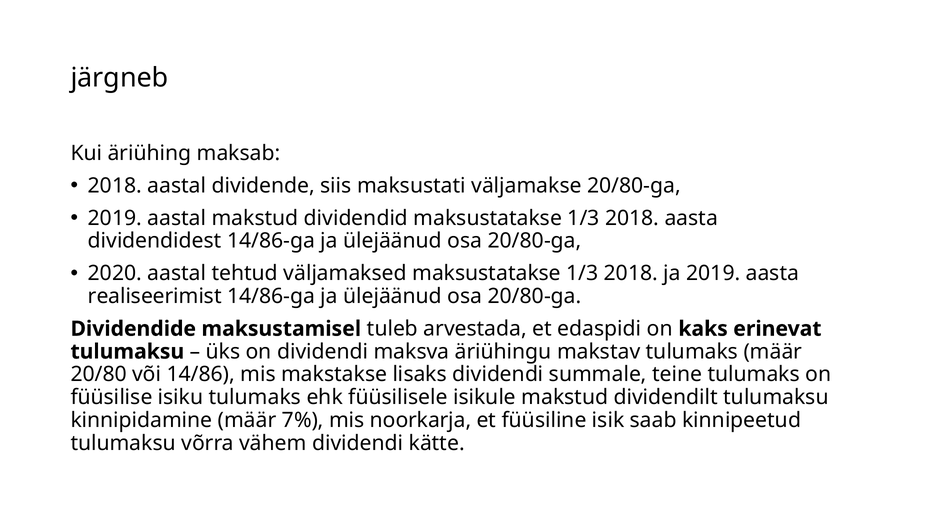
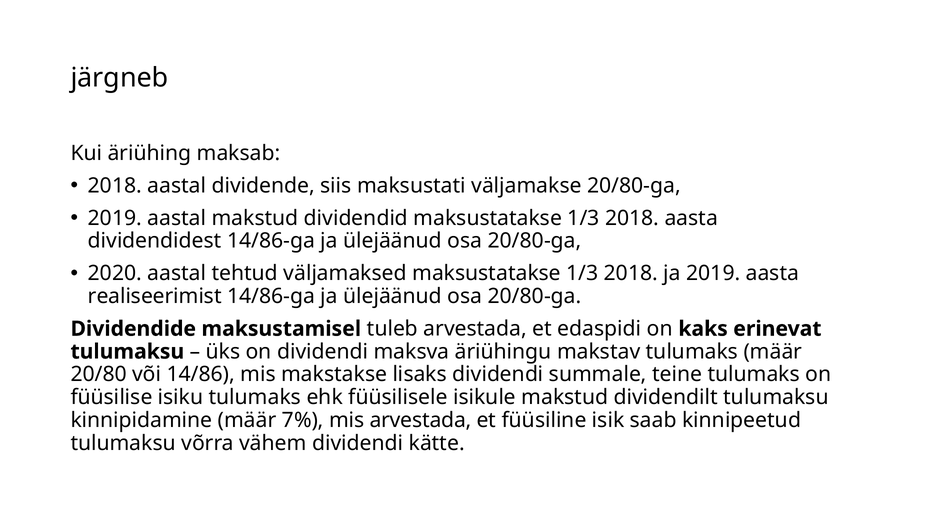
mis noorkarja: noorkarja -> arvestada (421, 420)
